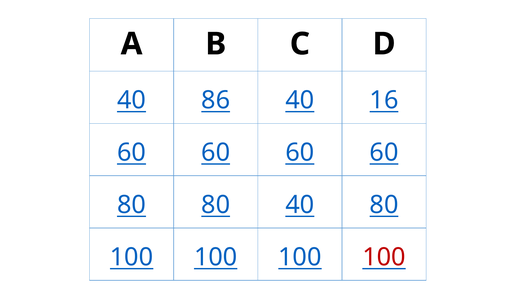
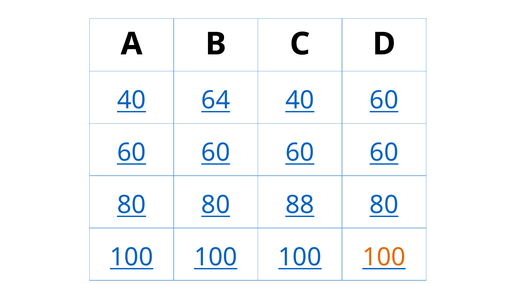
86: 86 -> 64 (216, 100)
40 16: 16 -> 60 (384, 100)
80 40: 40 -> 88 (300, 205)
100 colour: red -> orange (384, 257)
